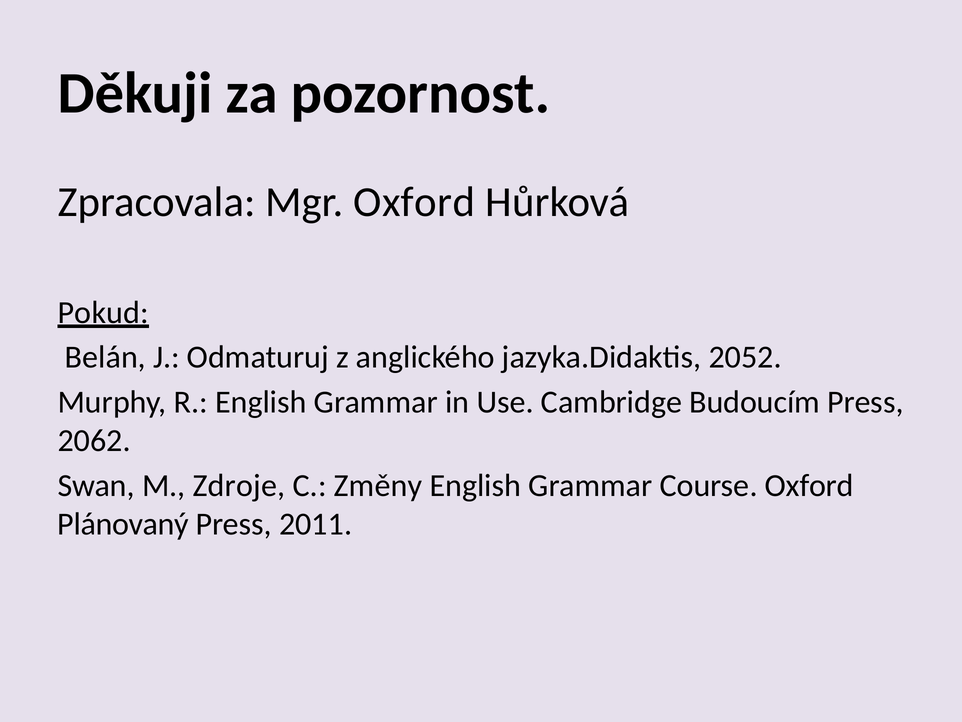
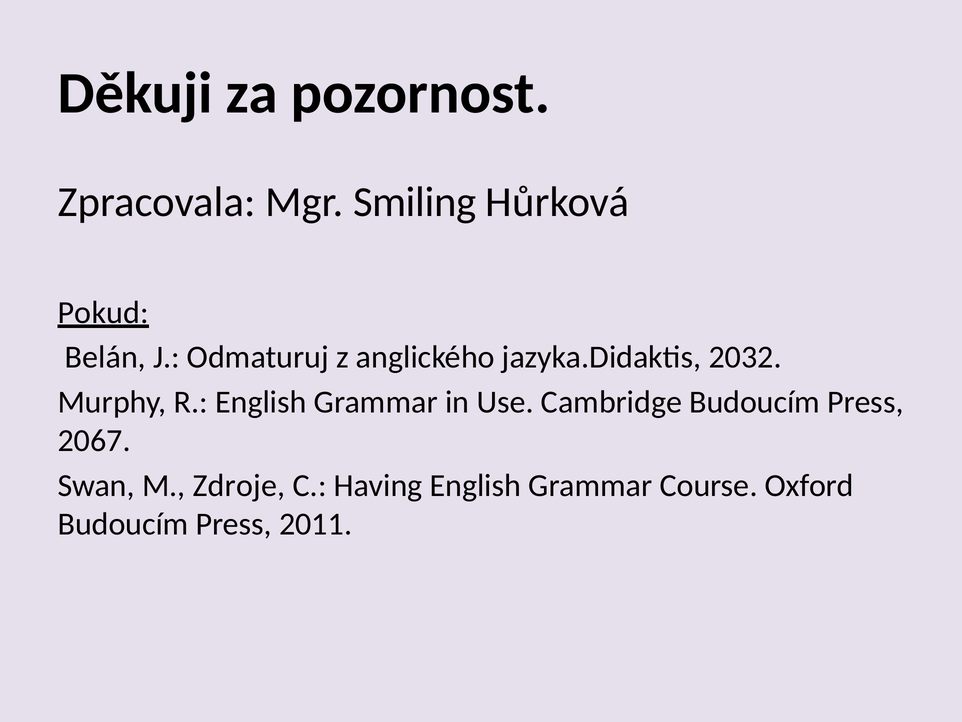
Mgr Oxford: Oxford -> Smiling (415, 202)
2052: 2052 -> 2032 (745, 357)
2062: 2062 -> 2067 (94, 440)
Změny: Změny -> Having (378, 485)
Plánovaný: Plánovaný -> Budoucím (123, 524)
